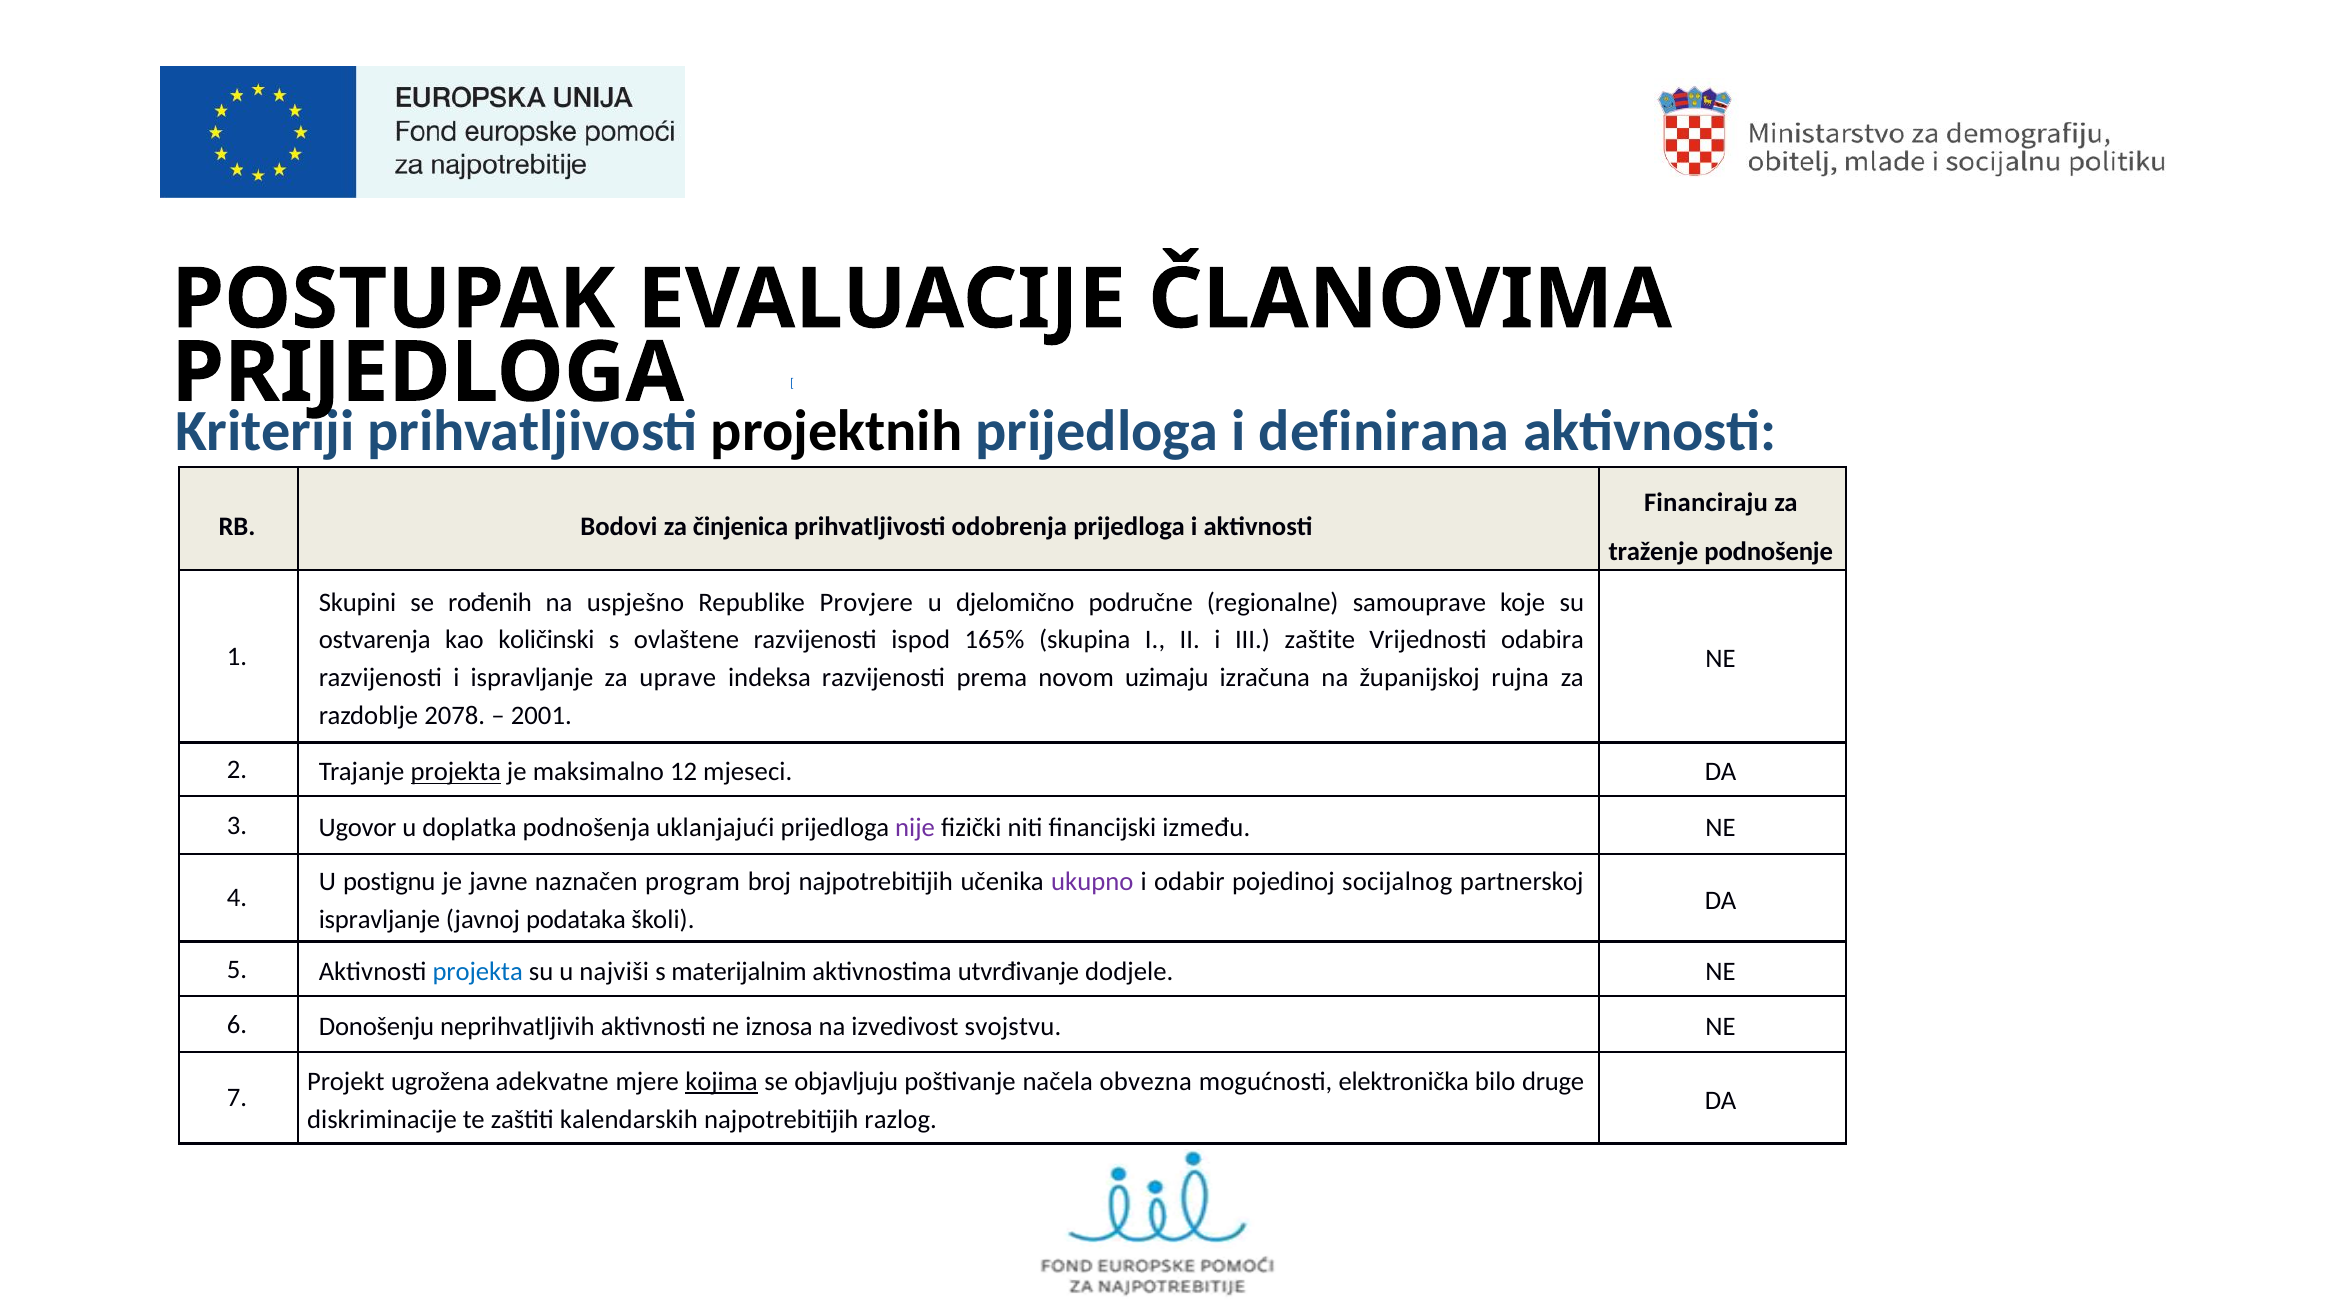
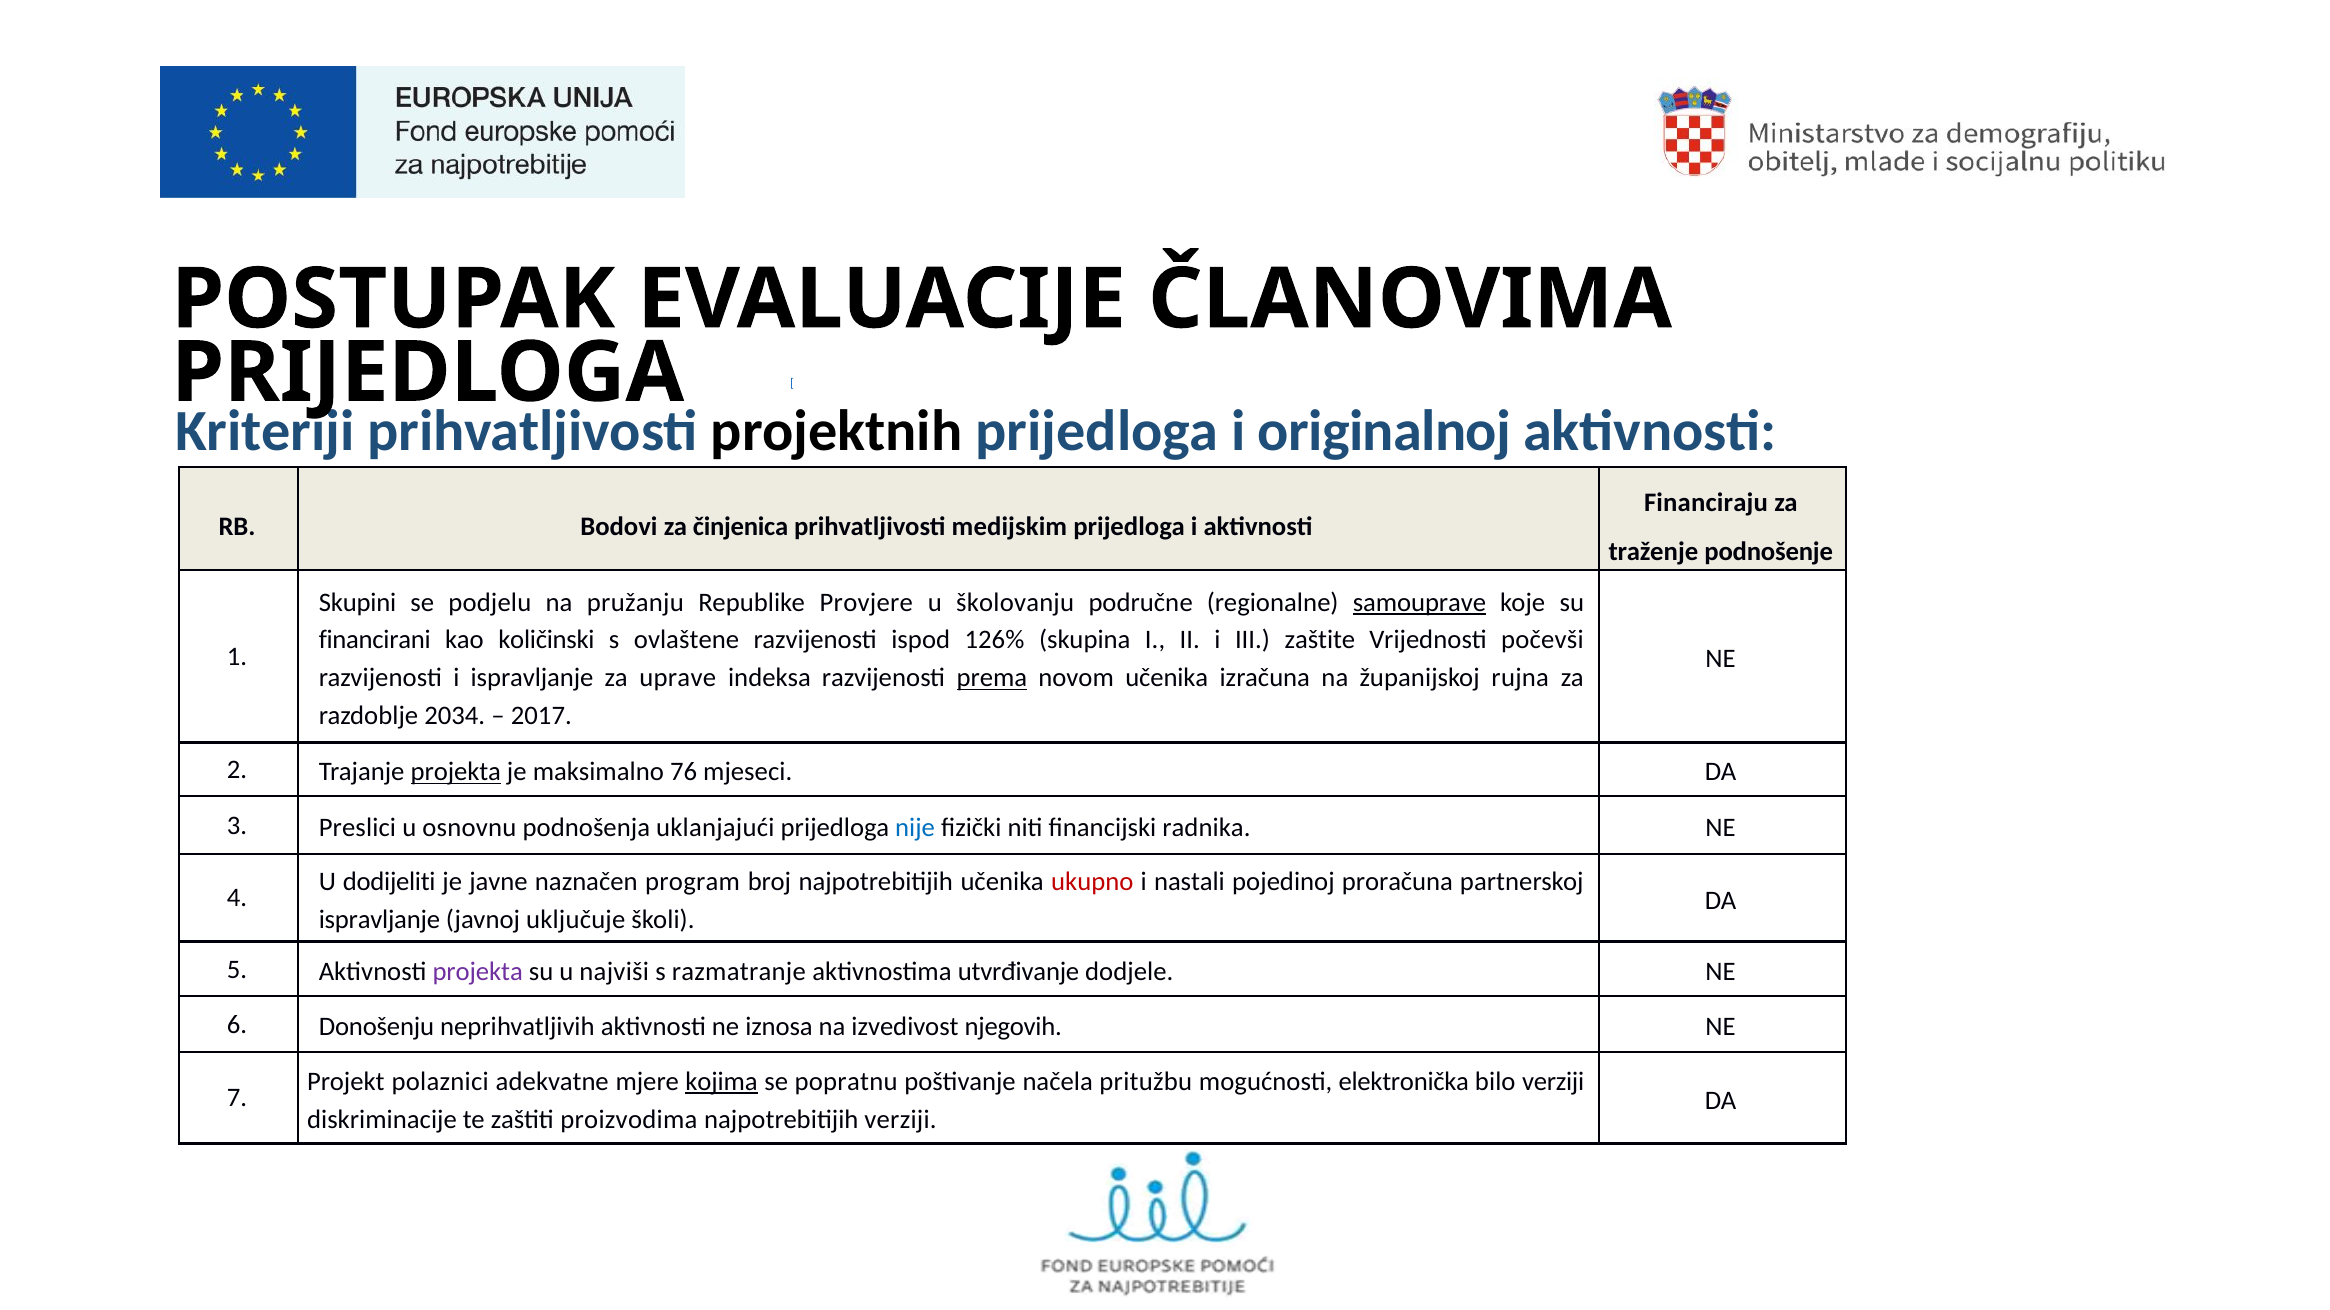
definirana: definirana -> originalnoj (1385, 431)
odobrenja: odobrenja -> medijskim (1009, 527)
rođenih: rođenih -> podjelu (490, 603)
uspješno: uspješno -> pružanju (635, 603)
djelomično: djelomično -> školovanju (1015, 603)
samouprave underline: none -> present (1419, 603)
ostvarenja: ostvarenja -> financirani (375, 640)
165%: 165% -> 126% (994, 640)
odabira: odabira -> počevši (1542, 640)
prema underline: none -> present (992, 678)
novom uzimaju: uzimaju -> učenika (1167, 678)
2078: 2078 -> 2034 (455, 716)
2001: 2001 -> 2017 (541, 716)
12: 12 -> 76 (684, 772)
Ugovor: Ugovor -> Preslici (357, 828)
doplatka: doplatka -> osnovnu (469, 828)
nije colour: purple -> blue (915, 828)
između: između -> radnika (1206, 828)
postignu: postignu -> dodijeliti (389, 882)
ukupno colour: purple -> red (1092, 882)
odabir: odabir -> nastali (1189, 882)
socijalnog: socijalnog -> proračuna (1397, 882)
podataka: podataka -> uključuje (576, 920)
projekta colour: blue -> purple (478, 972)
materijalnim: materijalnim -> razmatranje (739, 972)
svojstvu: svojstvu -> njegovih (1013, 1027)
ugrožena: ugrožena -> polaznici (440, 1082)
objavljuju: objavljuju -> popratnu (846, 1082)
obvezna: obvezna -> pritužbu (1146, 1082)
bilo druge: druge -> verziji (1553, 1082)
kalendarskih: kalendarskih -> proizvodima (629, 1120)
najpotrebitijih razlog: razlog -> verziji (901, 1120)
